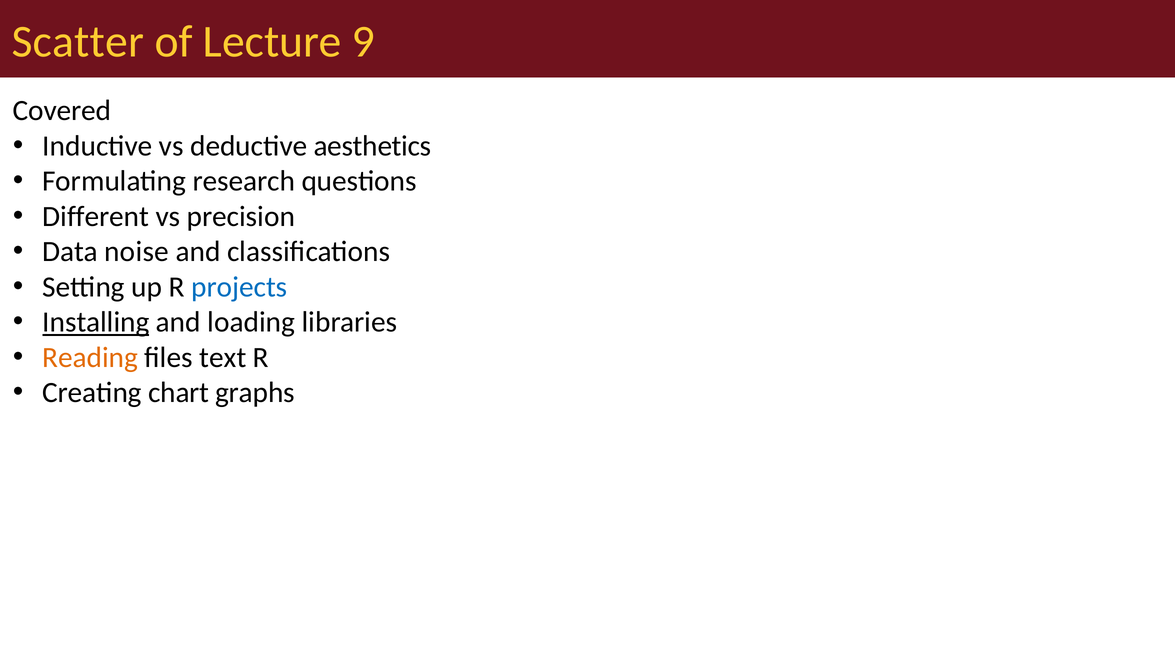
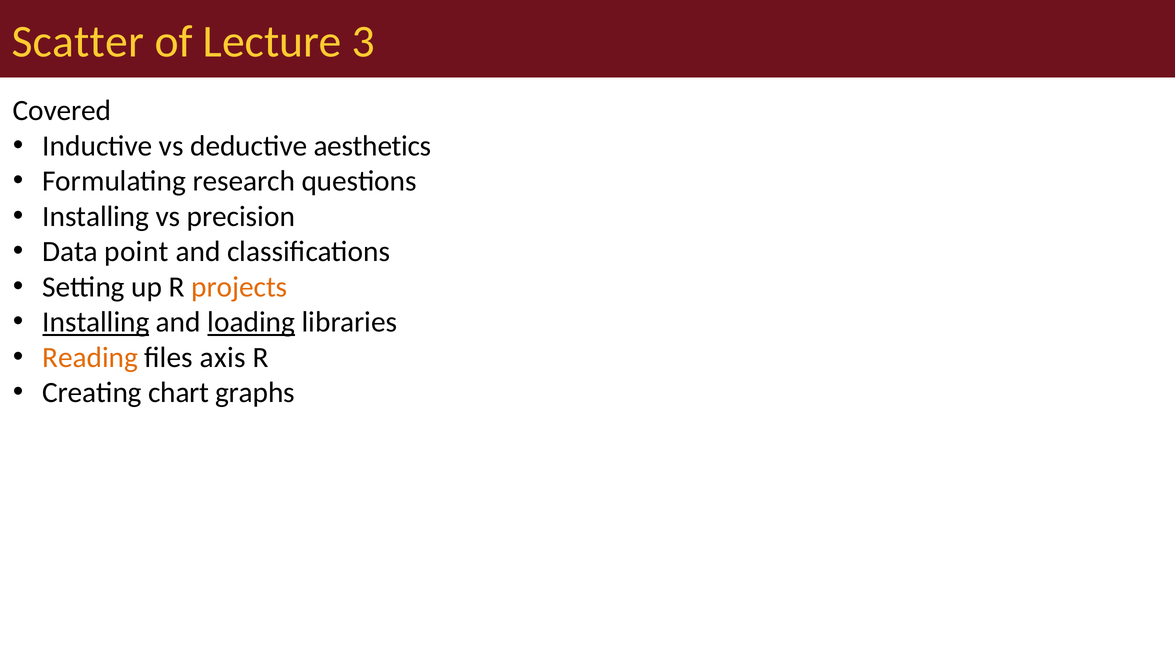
9: 9 -> 3 (363, 42)
Different: Different -> Installing (96, 216)
noise: noise -> point (137, 252)
projects colour: blue -> orange (239, 287)
loading underline: none -> present (251, 322)
text: text -> axis (223, 357)
